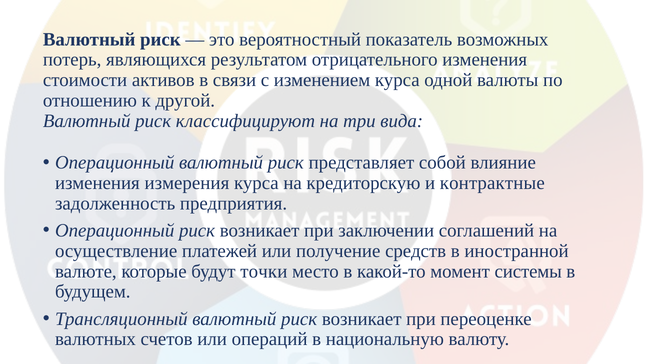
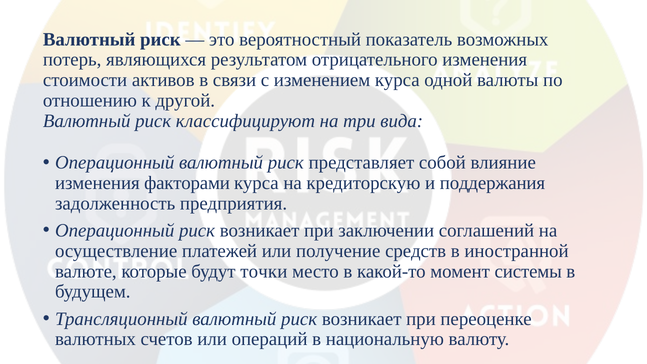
измерения: измерения -> факторами (187, 183)
контрактные: контрактные -> поддержания (492, 183)
